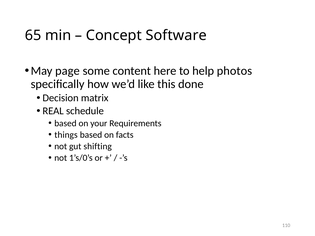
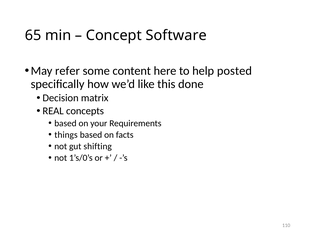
page: page -> refer (67, 71)
photos: photos -> posted (234, 71)
schedule: schedule -> concepts (85, 111)
